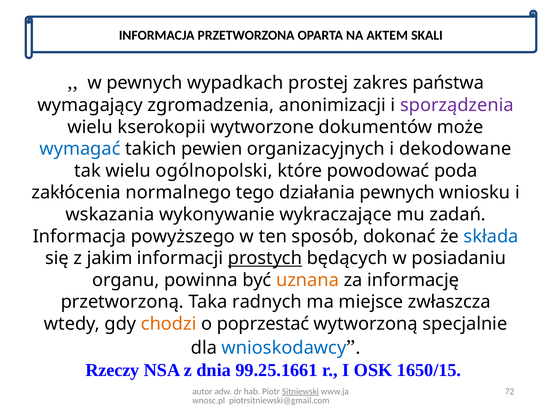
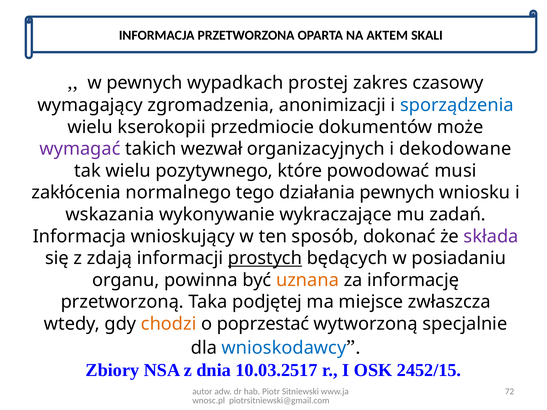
państwa: państwa -> czasowy (448, 83)
sporządzenia colour: purple -> blue (457, 105)
wytworzone: wytworzone -> przedmiocie (262, 127)
wymagać colour: blue -> purple (80, 149)
pewien: pewien -> wezwał (212, 149)
ogólnopolski: ogólnopolski -> pozytywnego (214, 171)
poda: poda -> musi (456, 171)
powyższego: powyższego -> wnioskujący (183, 236)
składa colour: blue -> purple (491, 236)
jakim: jakim -> zdają (110, 258)
radnych: radnych -> podjętej (267, 302)
Rzeczy: Rzeczy -> Zbiory (112, 371)
99.25.1661: 99.25.1661 -> 10.03.2517 (276, 371)
1650/15: 1650/15 -> 2452/15 (429, 371)
Sitniewski underline: present -> none (300, 392)
